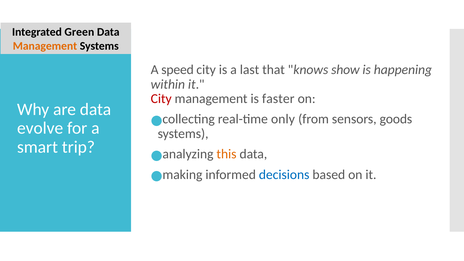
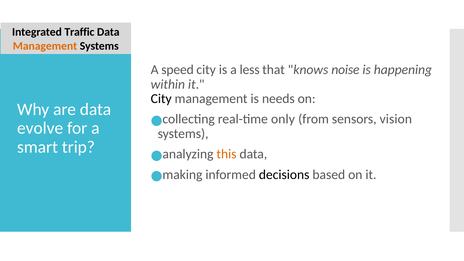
Green: Green -> Traffic (79, 32)
last: last -> less (250, 70)
show: show -> noise (345, 70)
City colour: red -> black (161, 99)
faster: faster -> needs (278, 99)
goods: goods -> vision (396, 119)
decisions colour: blue -> black (284, 175)
